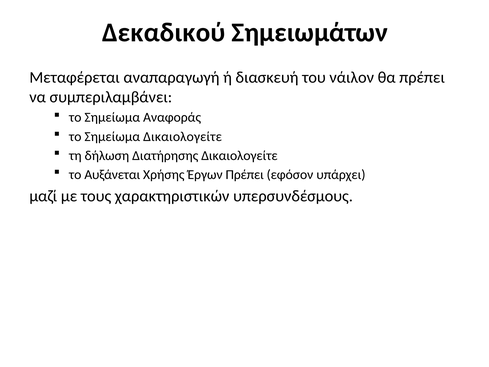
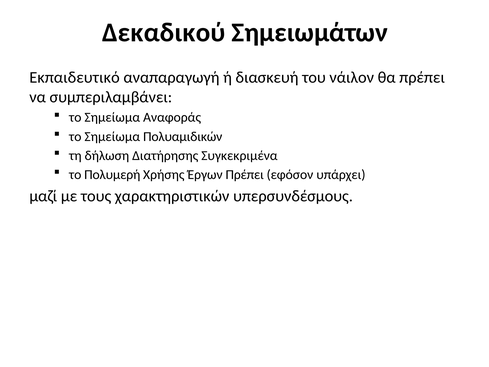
Μεταφέρεται: Μεταφέρεται -> Εκπαιδευτικό (75, 77)
Σημείωμα Δικαιολογείτε: Δικαιολογείτε -> Πολυαμιδικών (183, 136)
Διατήρησης Δικαιολογείτε: Δικαιολογείτε -> Συγκεκριμένα (239, 155)
Αυξάνεται: Αυξάνεται -> Πολυμερή (112, 175)
